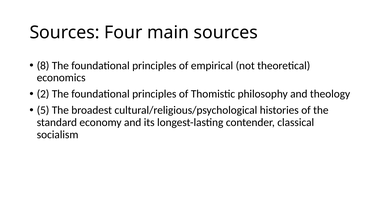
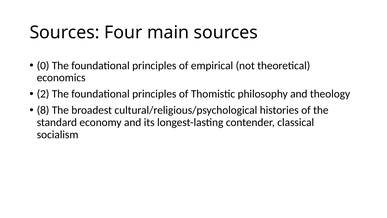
8: 8 -> 0 (43, 65)
5: 5 -> 8 (43, 110)
